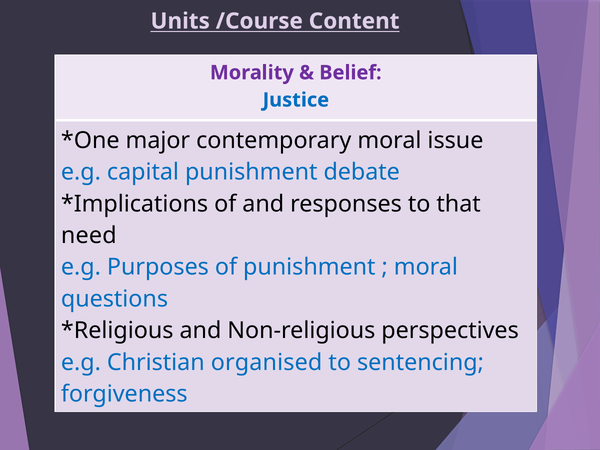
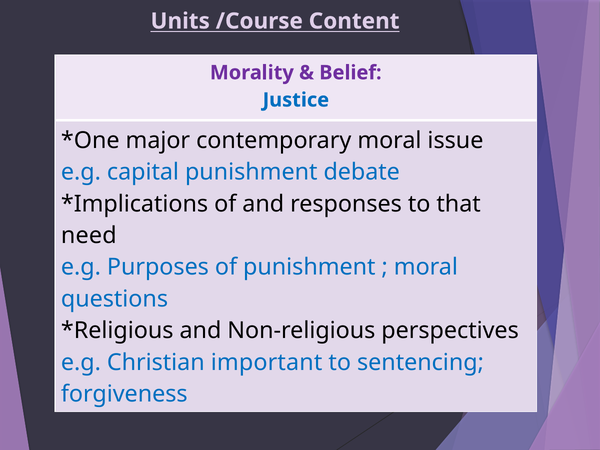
organised: organised -> important (267, 362)
